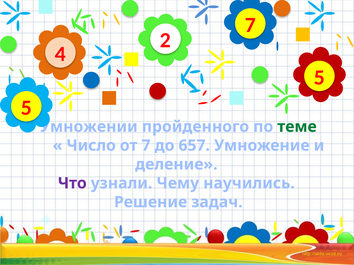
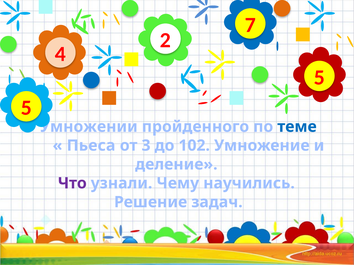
теме colour: green -> blue (297, 127)
Число: Число -> Пьеса (91, 146)
от 7: 7 -> 3 (146, 146)
657: 657 -> 102 (194, 146)
